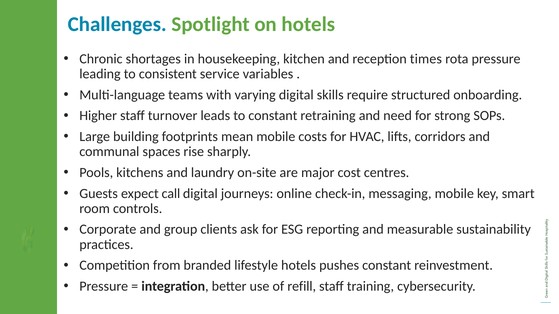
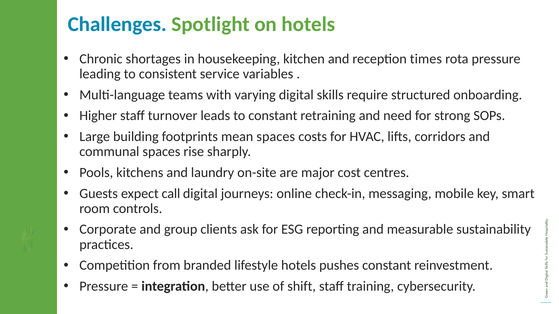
mean mobile: mobile -> spaces (276, 137)
refill: refill -> shift (302, 287)
